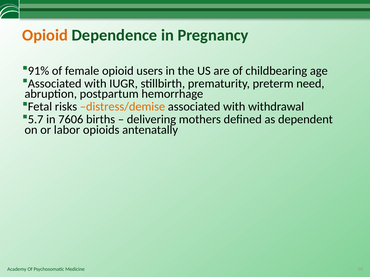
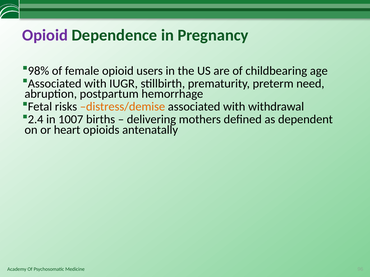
Opioid colour: orange -> purple (45, 35)
91%: 91% -> 98% (38, 71)
5.7: 5.7 -> 2.4 (36, 120)
7606: 7606 -> 1007 (71, 120)
labor: labor -> heart (67, 130)
